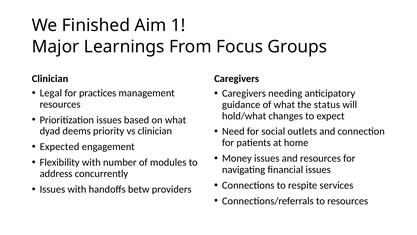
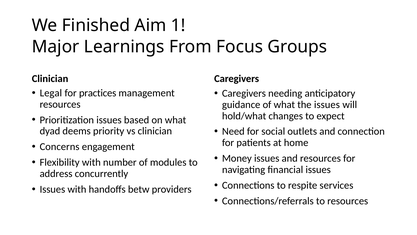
the status: status -> issues (327, 104)
Expected: Expected -> Concerns (60, 147)
